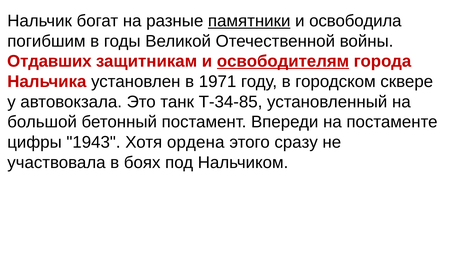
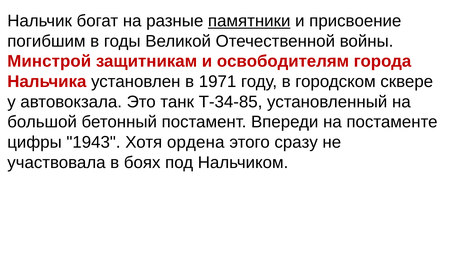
освободила: освободила -> присвоение (355, 21)
Отдавших: Отдавших -> Минстрой (49, 61)
освободителям underline: present -> none (283, 61)
